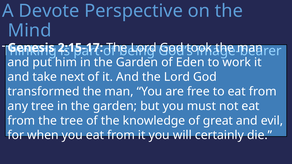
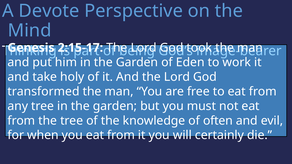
next: next -> holy (72, 77)
great: great -> often (218, 121)
